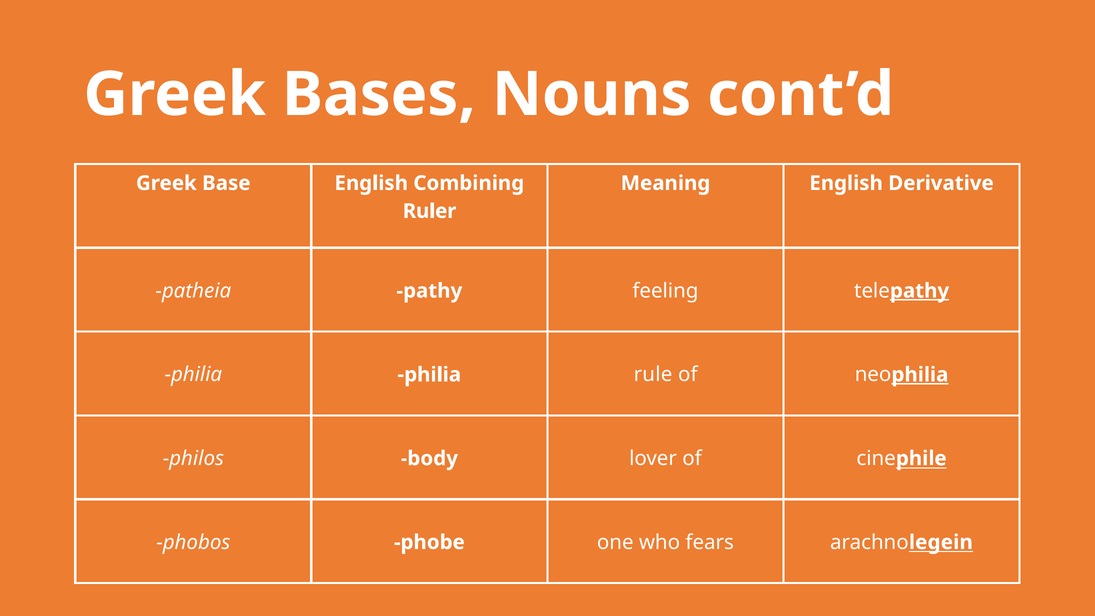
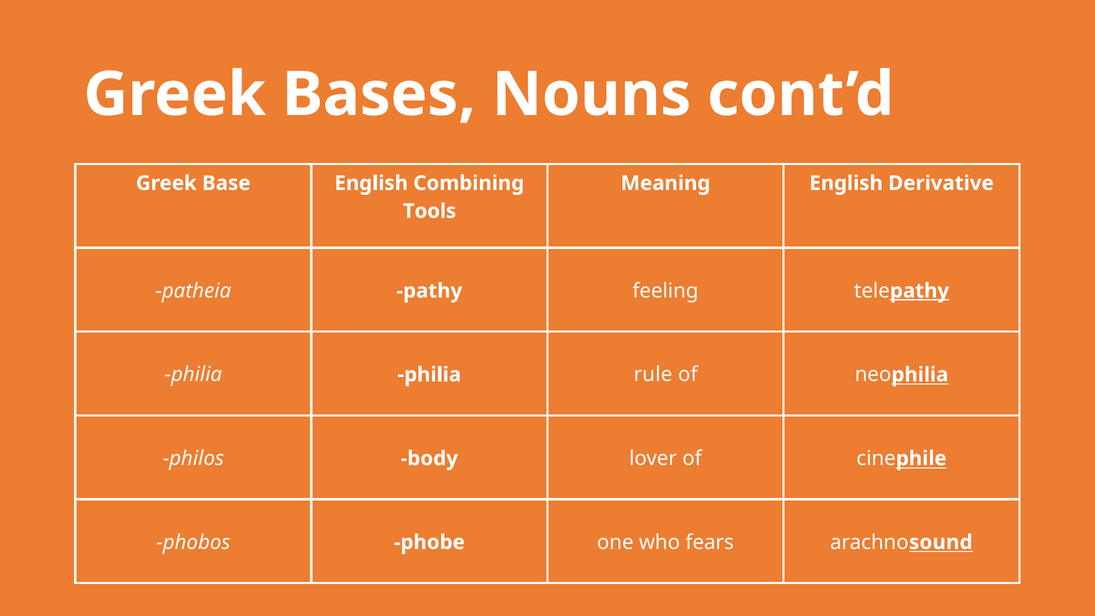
Ruler: Ruler -> Tools (429, 211)
philia underline: present -> none (920, 375)
legein: legein -> sound (941, 542)
